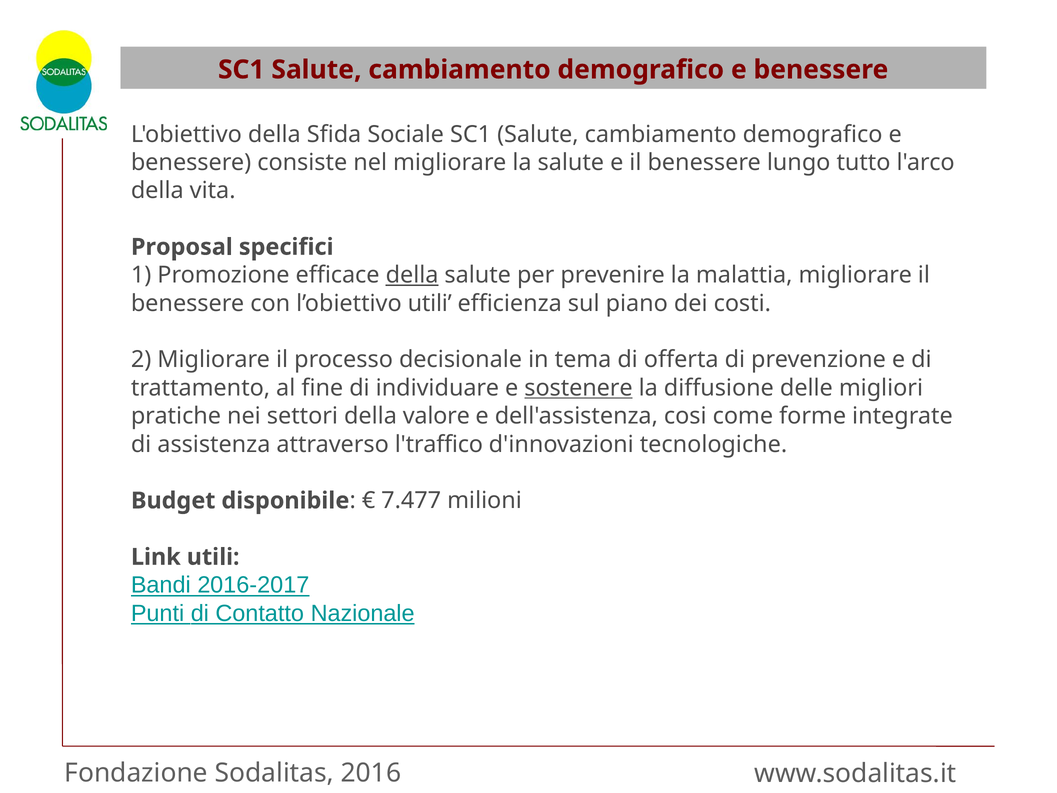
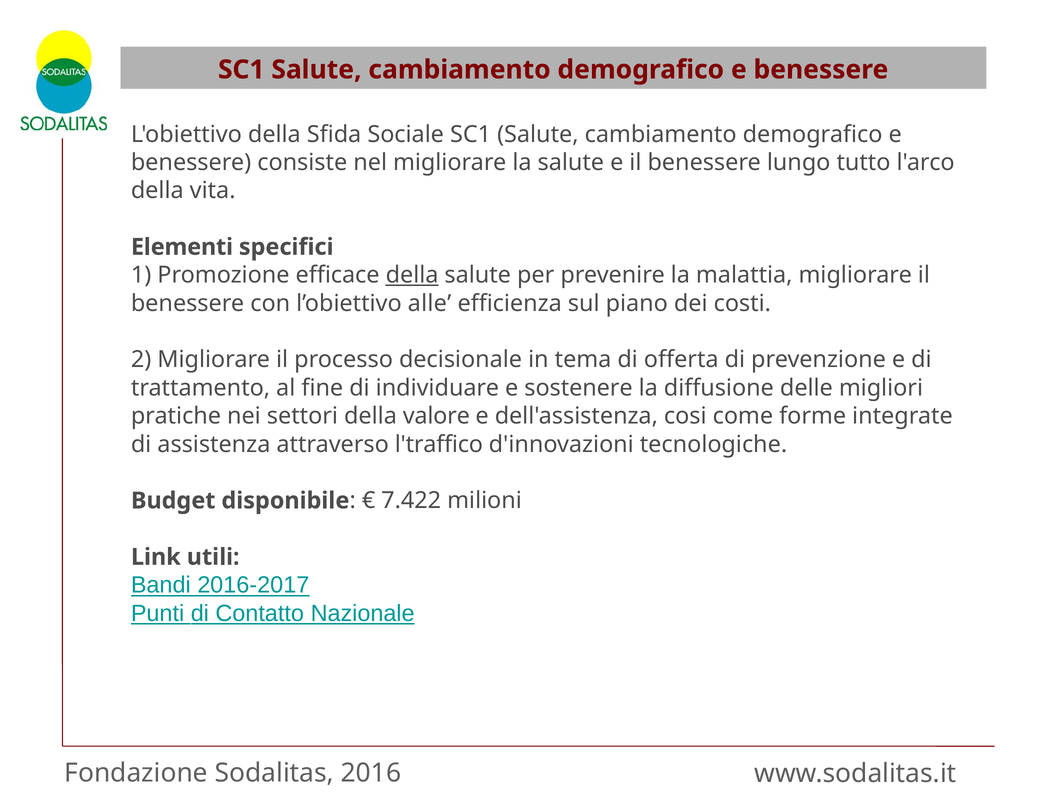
Proposal: Proposal -> Elementi (182, 247)
l’obiettivo utili: utili -> alle (429, 303)
sostenere underline: present -> none (579, 388)
7.477: 7.477 -> 7.422 (411, 500)
